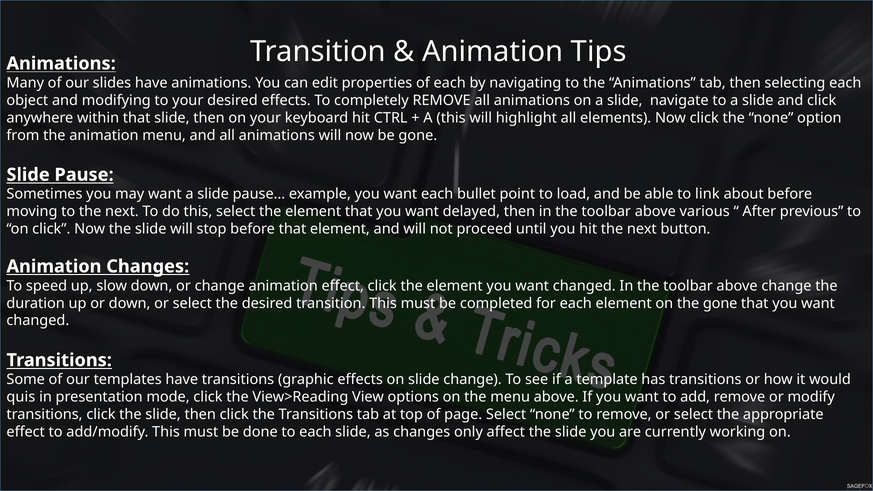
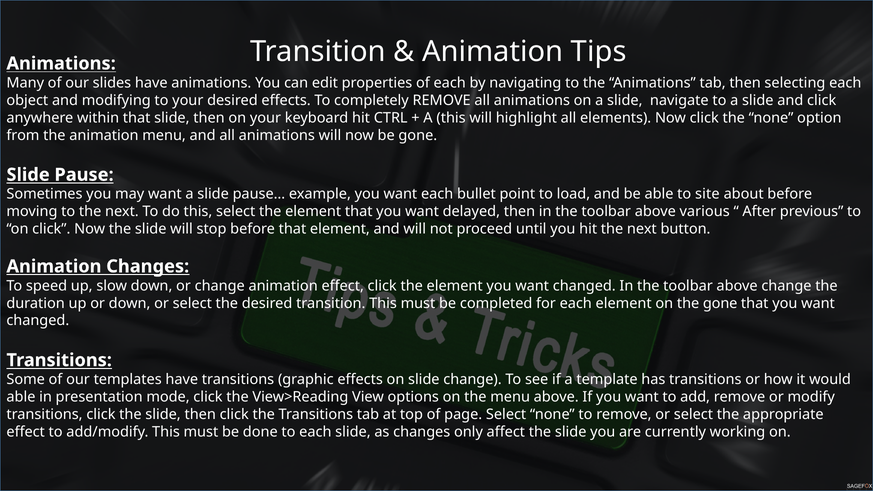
link: link -> site (707, 194)
quis: quis -> able (21, 397)
